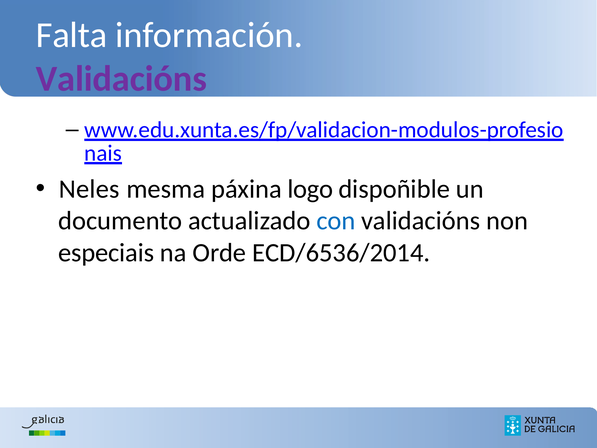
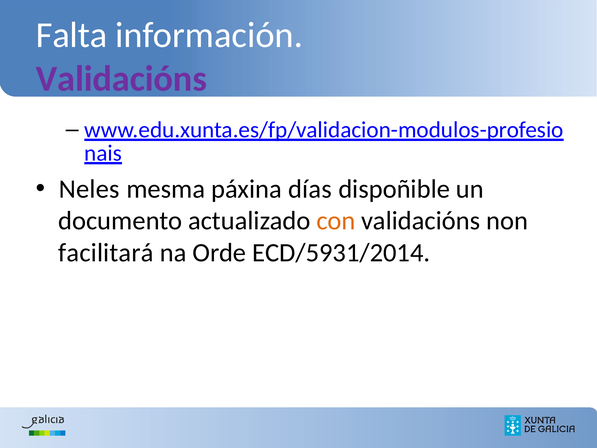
logo: logo -> días (310, 189)
con colour: blue -> orange (336, 221)
especiais: especiais -> facilitará (106, 253)
ECD/6536/2014: ECD/6536/2014 -> ECD/5931/2014 (341, 253)
